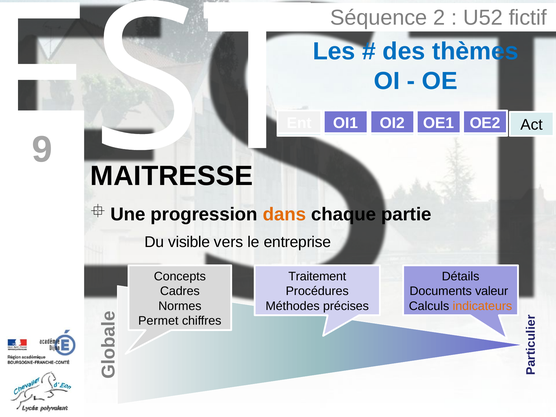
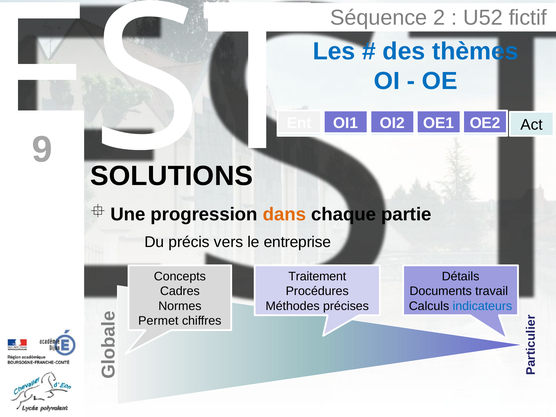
MAITRESSE: MAITRESSE -> SOLUTIONS (172, 176)
visible: visible -> précis (189, 242)
valeur: valeur -> travail (492, 291)
indicateurs colour: orange -> blue (482, 306)
